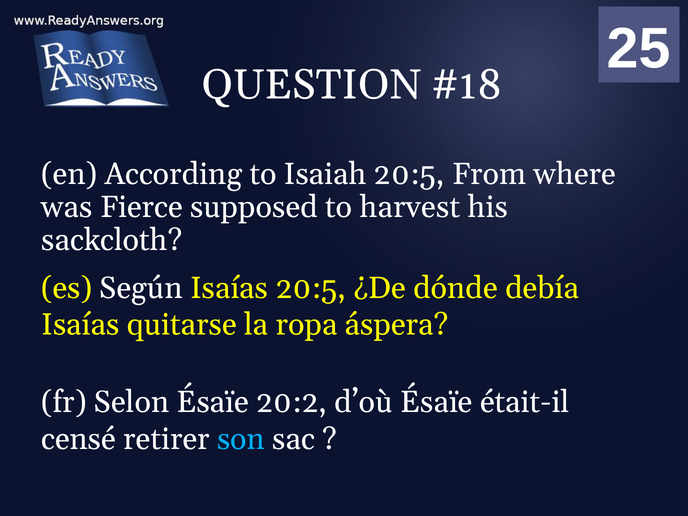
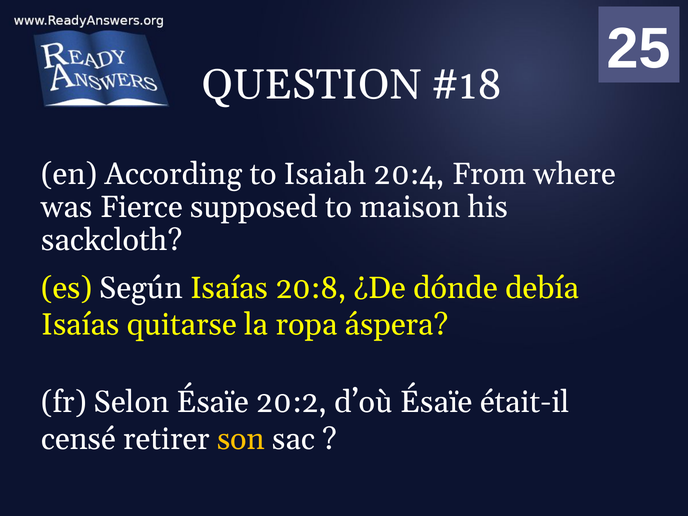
Isaiah 20:5: 20:5 -> 20:4 (409, 174)
harvest: harvest -> maison (410, 207)
Isaías 20:5: 20:5 -> 20:8 (311, 288)
son colour: light blue -> yellow (241, 439)
